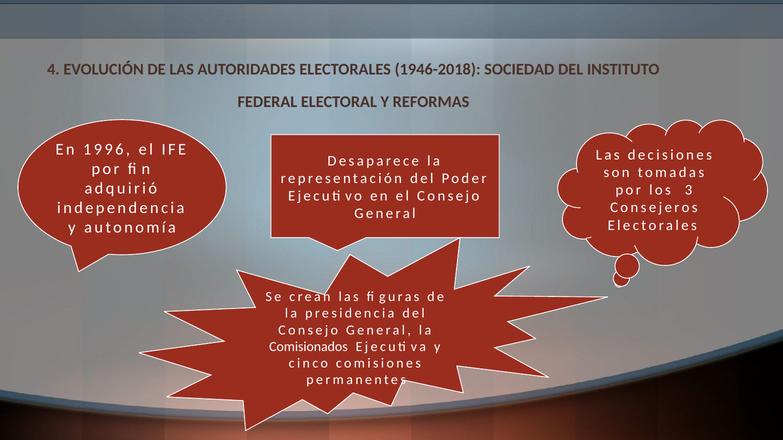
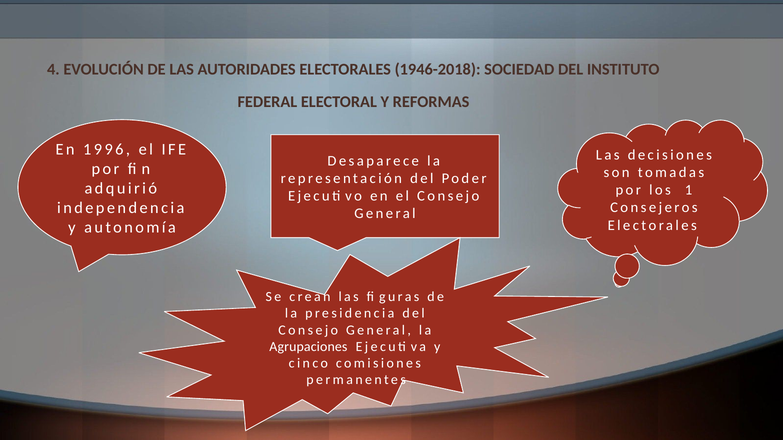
3: 3 -> 1 (689, 190)
Comisionados: Comisionados -> Agrupaciones (308, 347)
